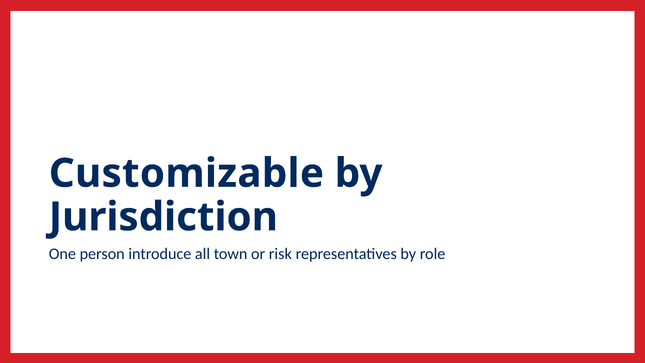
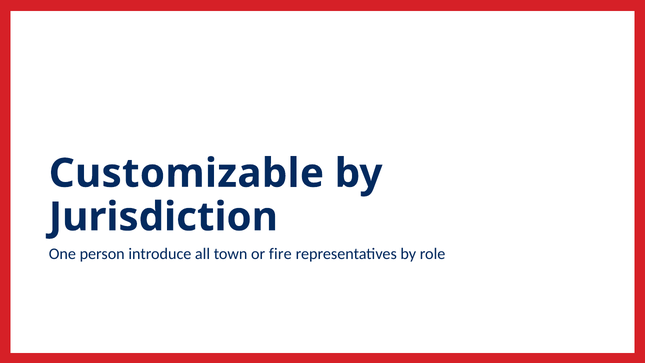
risk: risk -> fire (280, 254)
